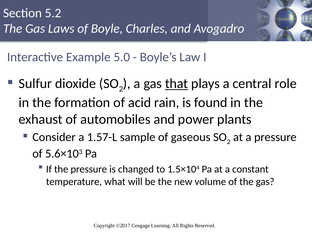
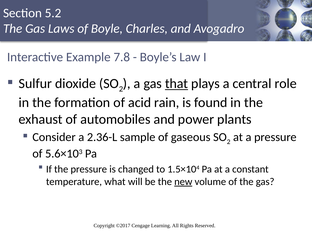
5.0: 5.0 -> 7.8 (122, 57)
1.57-L: 1.57-L -> 2.36-L (102, 137)
new underline: none -> present (183, 182)
